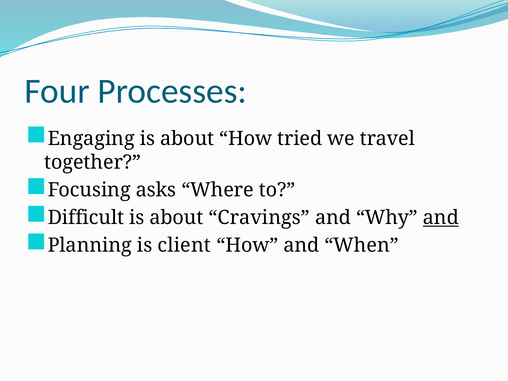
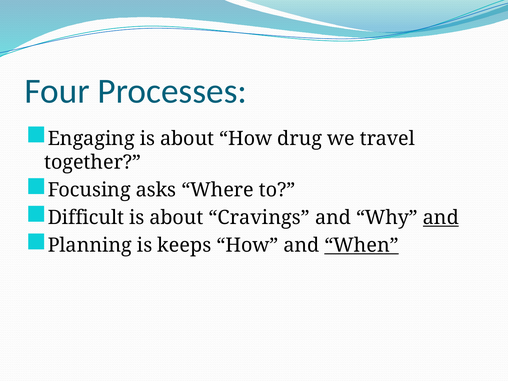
tried: tried -> drug (300, 139)
client: client -> keeps (184, 245)
When underline: none -> present (362, 245)
